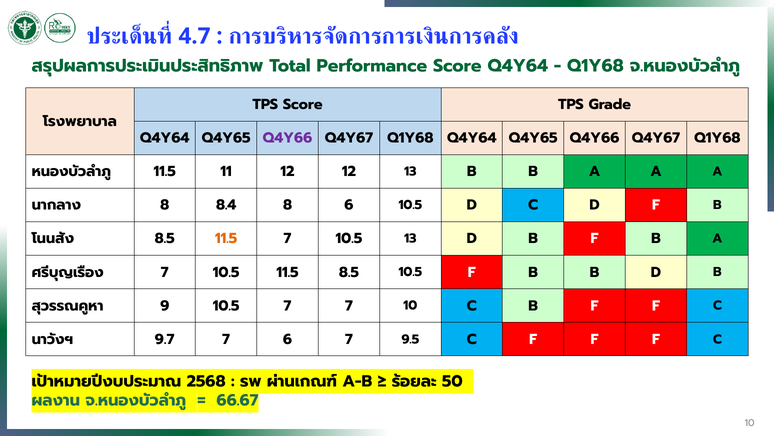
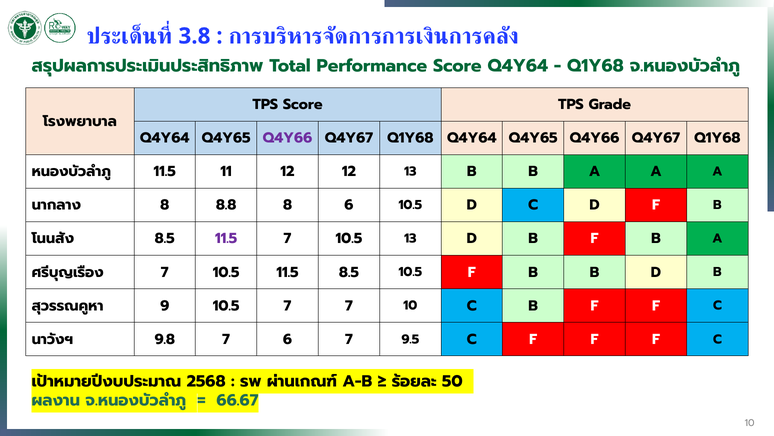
4.7: 4.7 -> 3.8 (194, 36)
8.4: 8.4 -> 8.8 (226, 205)
11.5 colour: orange -> purple (226, 238)
9.7: 9.7 -> 9.8 (165, 339)
